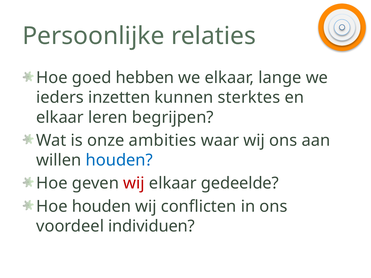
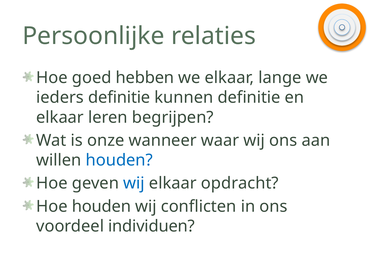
ieders inzetten: inzetten -> definitie (119, 98)
kunnen sterktes: sterktes -> definitie (249, 98)
ambities: ambities -> wanneer (163, 141)
wij colour: red -> blue (134, 183)
gedeelde: gedeelde -> opdracht (240, 183)
